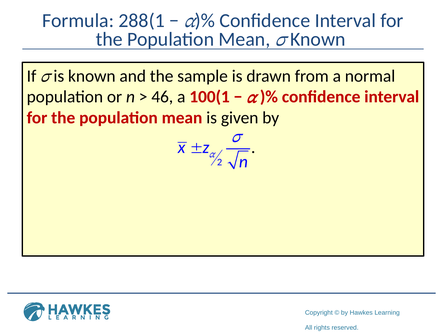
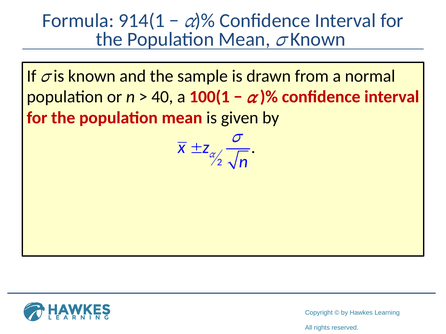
288(1: 288(1 -> 914(1 (142, 21)
46: 46 -> 40 (162, 97)
